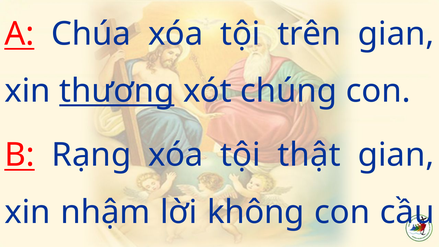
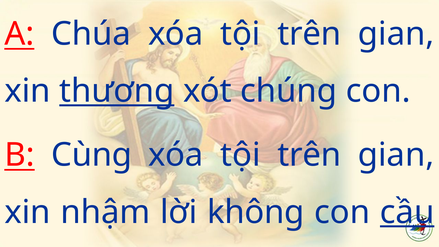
Rạng: Rạng -> Cùng (92, 155)
thật: thật -> trên (309, 155)
cầu underline: none -> present (407, 212)
